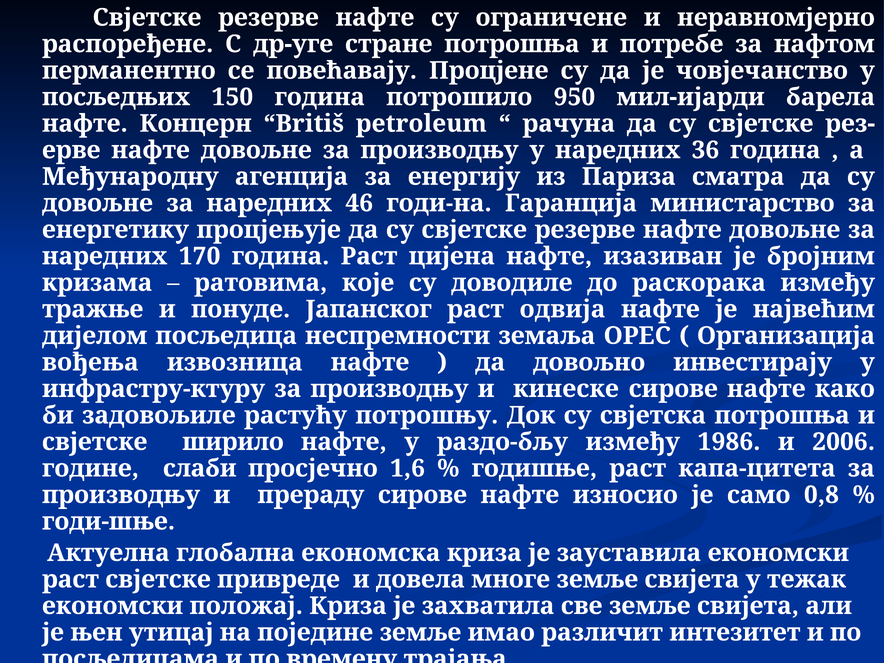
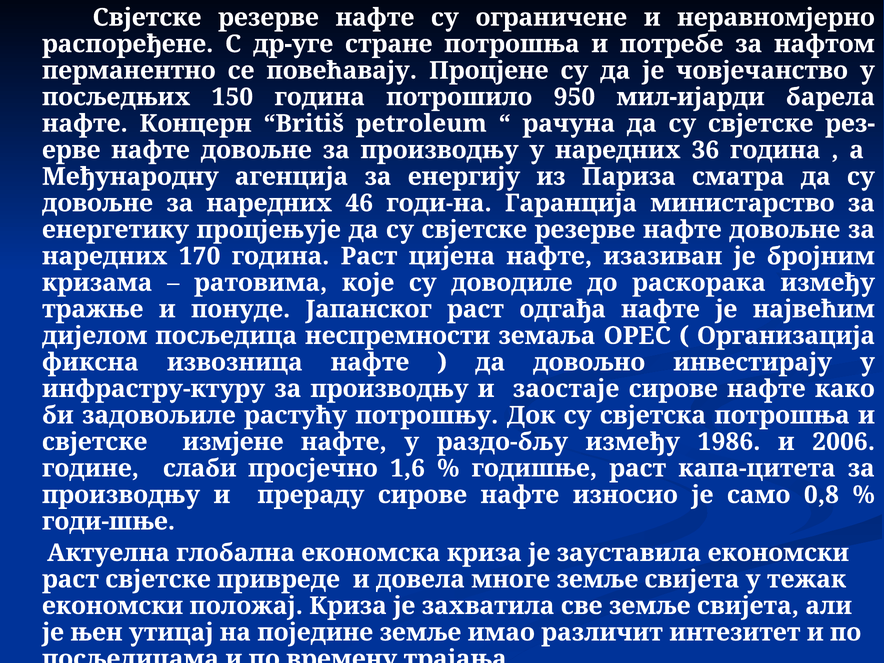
одвија: одвија -> одгађа (563, 309)
вођења: вођења -> фиксна (90, 362)
кинеске: кинеске -> заостаје (566, 389)
ширило: ширило -> измјене (233, 442)
